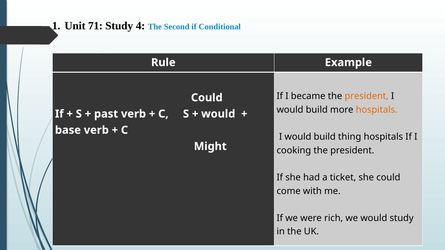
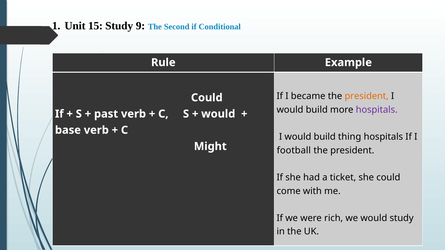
71: 71 -> 15 (95, 26)
4: 4 -> 9 (140, 26)
hospitals colour: orange -> purple (377, 110)
cooking: cooking -> football (294, 151)
